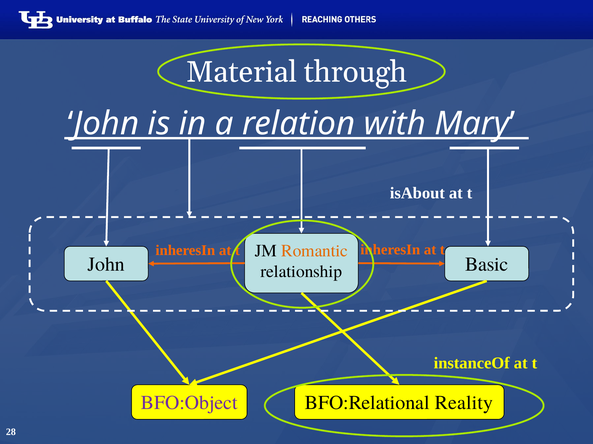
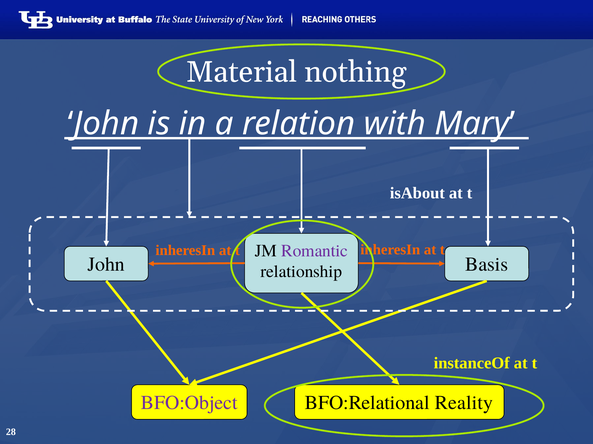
through: through -> nothing (355, 72)
Romantic colour: orange -> purple (315, 251)
Basic: Basic -> Basis (487, 265)
